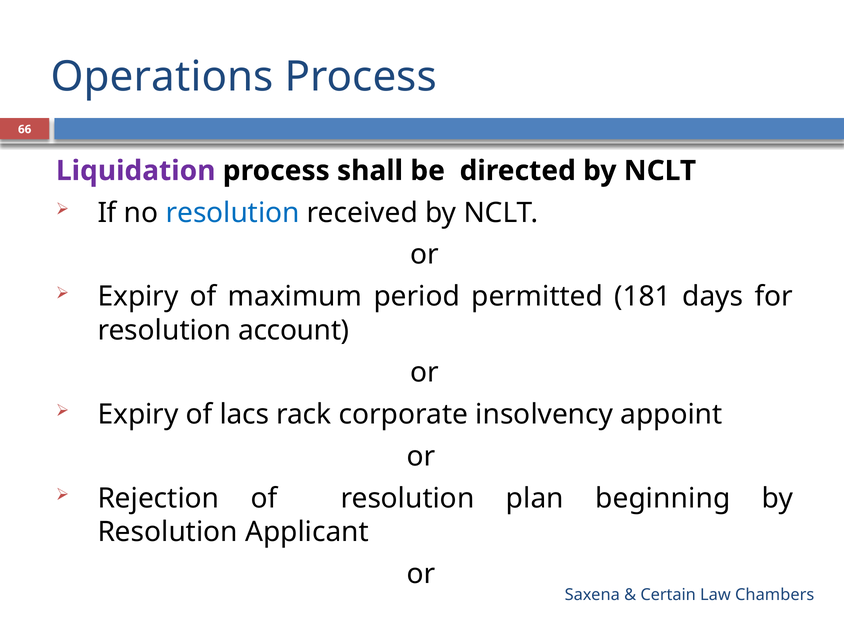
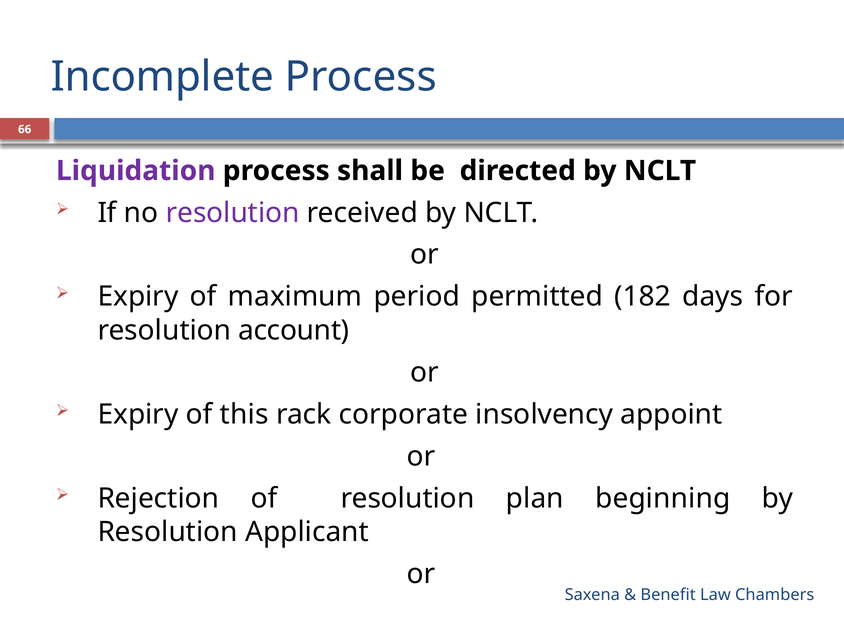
Operations: Operations -> Incomplete (162, 77)
resolution colour: blue -> purple (233, 213)
181: 181 -> 182 (643, 297)
lacs: lacs -> this (244, 414)
Certain: Certain -> Benefit (668, 595)
